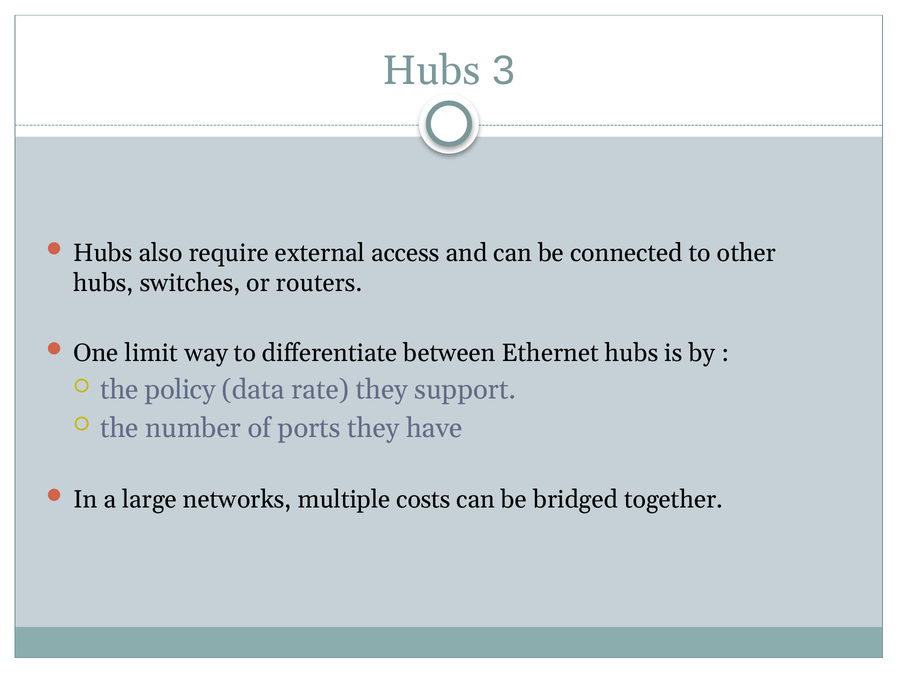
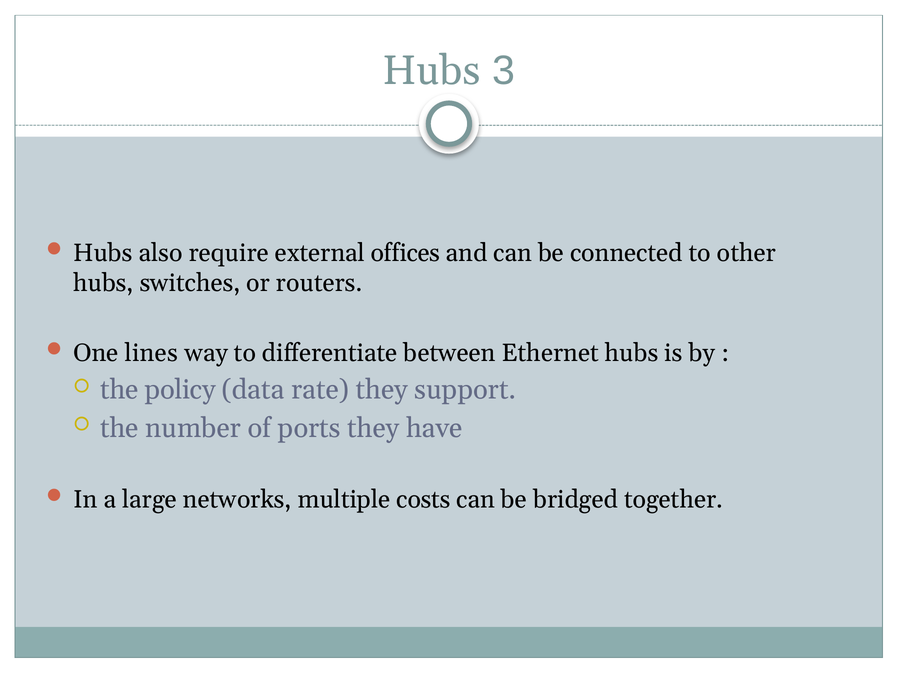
access: access -> offices (405, 253)
limit: limit -> lines (151, 353)
